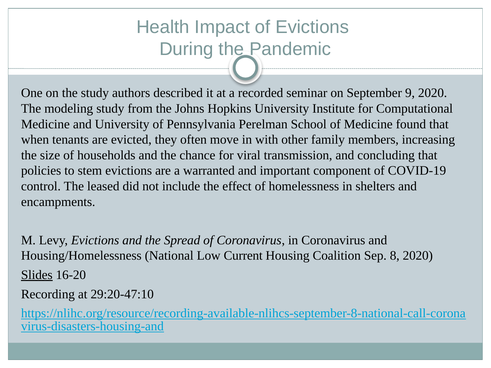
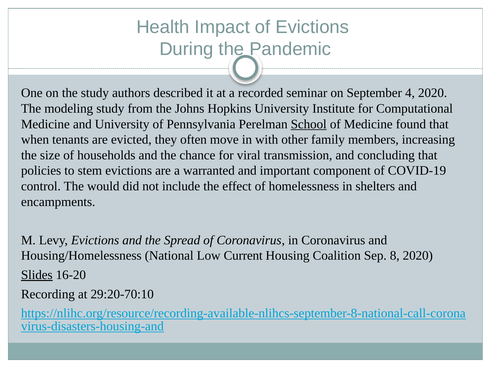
9: 9 -> 4 (410, 93)
School underline: none -> present (309, 124)
leased: leased -> would (103, 186)
29:20-47:10: 29:20-47:10 -> 29:20-70:10 (122, 294)
